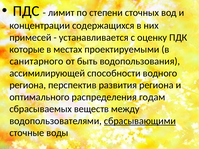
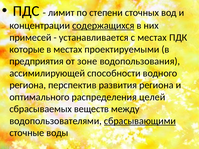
содержащихся underline: none -> present (103, 26)
с оценку: оценку -> местах (152, 38)
санитарного: санитарного -> предприятия (37, 61)
быть: быть -> зоне (87, 61)
годам: годам -> целей (152, 97)
